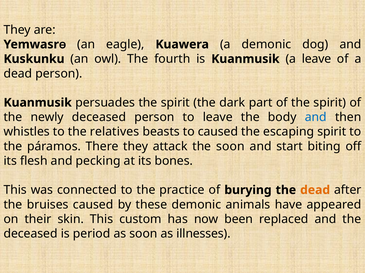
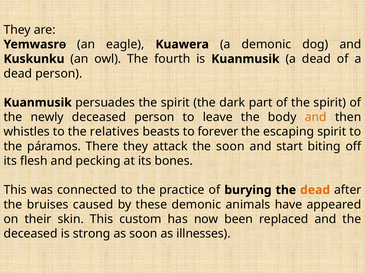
Kuanmusik a leave: leave -> dead (316, 59)
and colour: blue -> orange (316, 117)
to caused: caused -> forever (218, 132)
period: period -> strong (92, 234)
